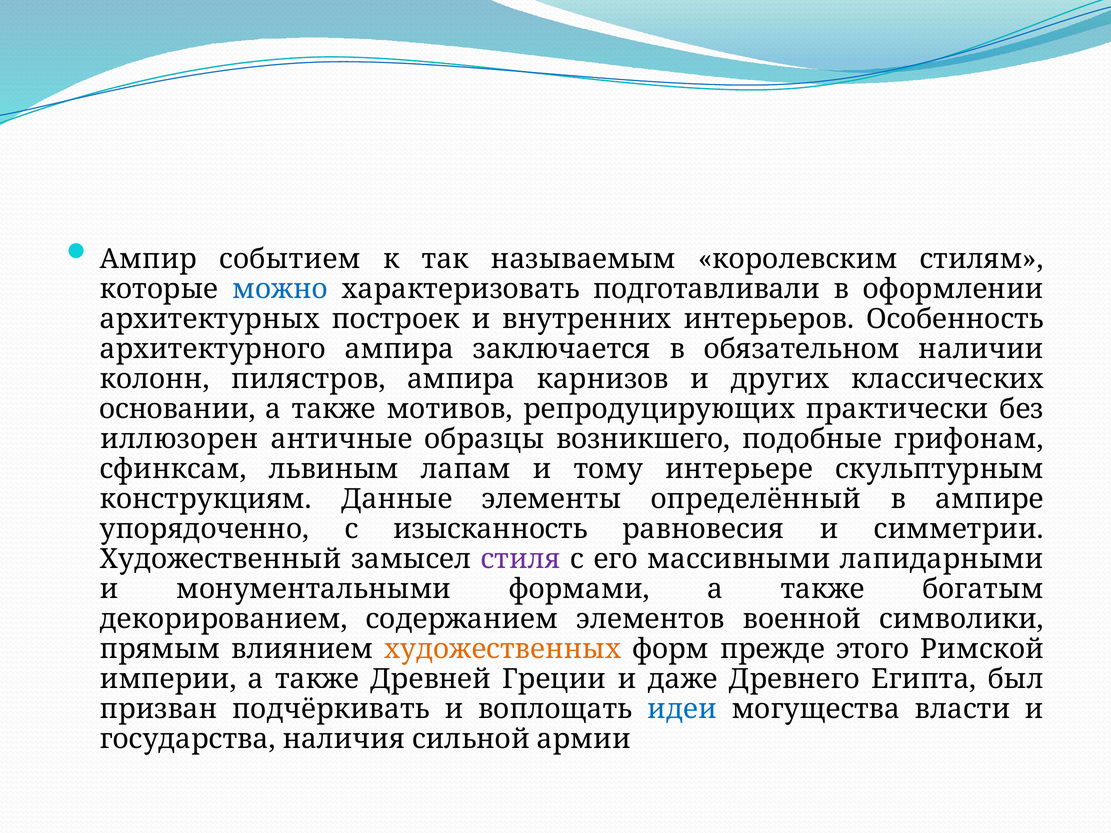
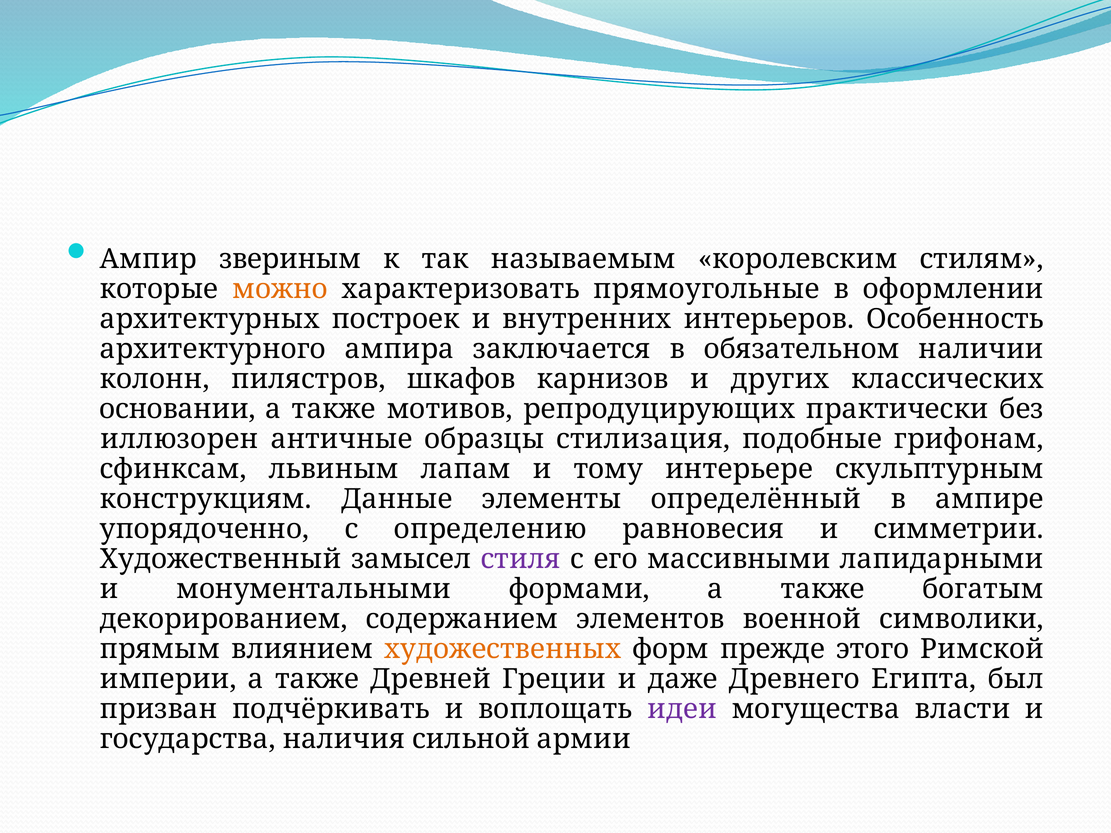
событием: событием -> звериным (290, 259)
можно colour: blue -> orange (280, 289)
подготавливали: подготавливали -> прямоугольные (706, 289)
пилястров ампира: ампира -> шкафов (461, 379)
возникшего: возникшего -> стилизация (643, 439)
изысканность: изысканность -> определению (490, 529)
идеи colour: blue -> purple (682, 709)
